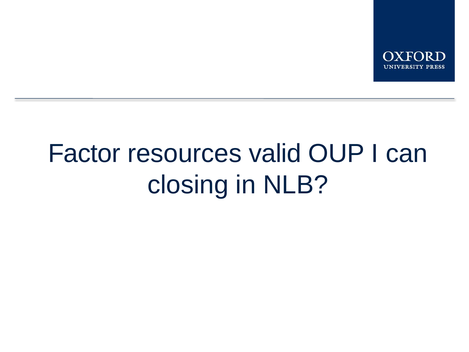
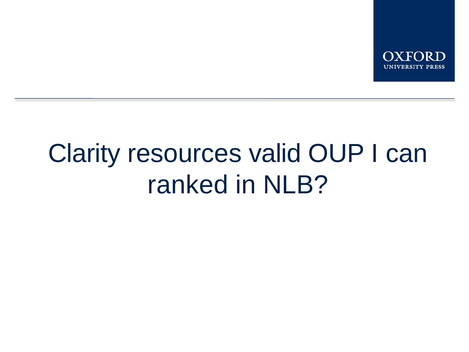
Factor: Factor -> Clarity (84, 154)
closing: closing -> ranked (188, 185)
